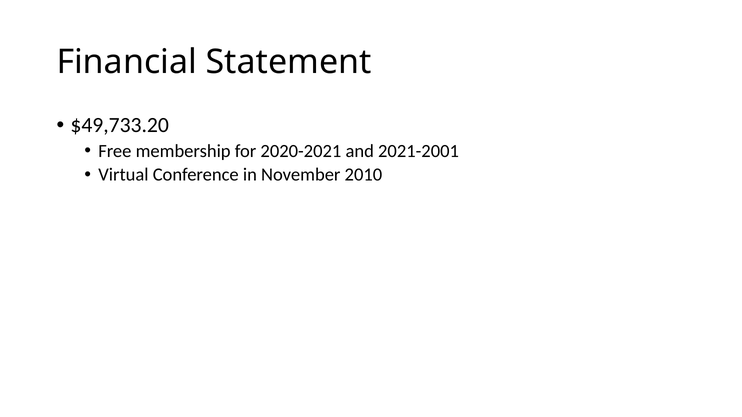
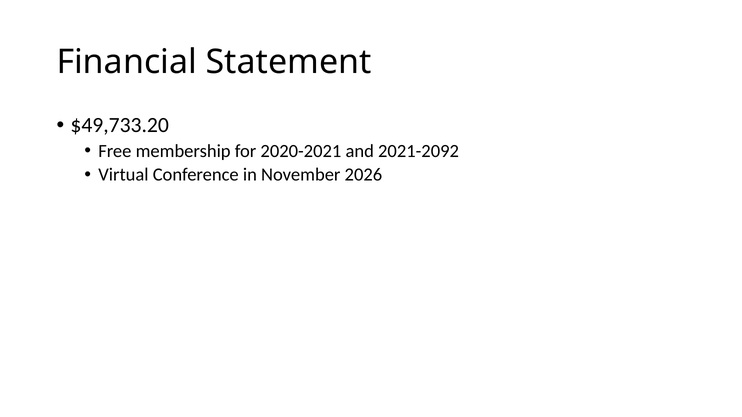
2021-2001: 2021-2001 -> 2021-2092 (419, 151)
2010: 2010 -> 2026 (363, 175)
